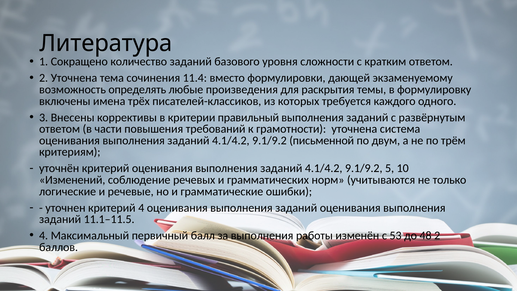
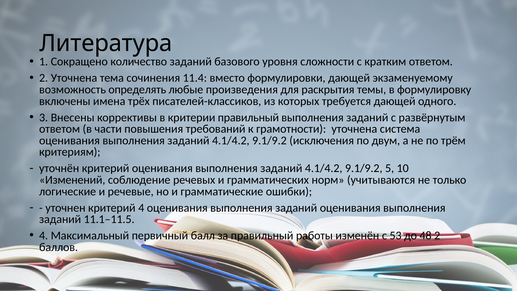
требуется каждого: каждого -> дающей (395, 101)
письменной: письменной -> исключения (322, 140)
за выполнения: выполнения -> правильный (262, 236)
